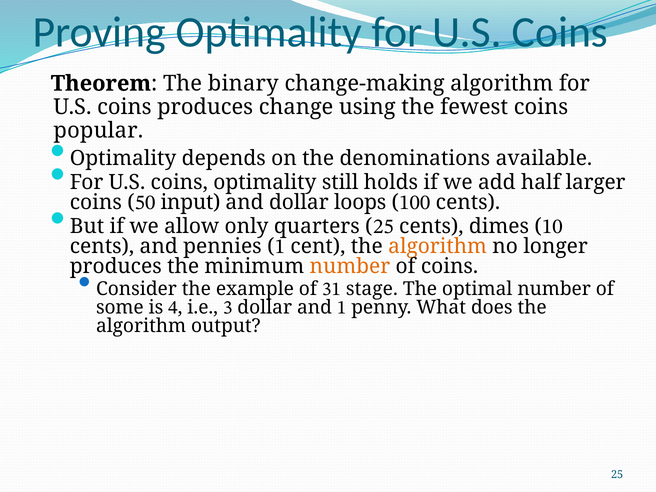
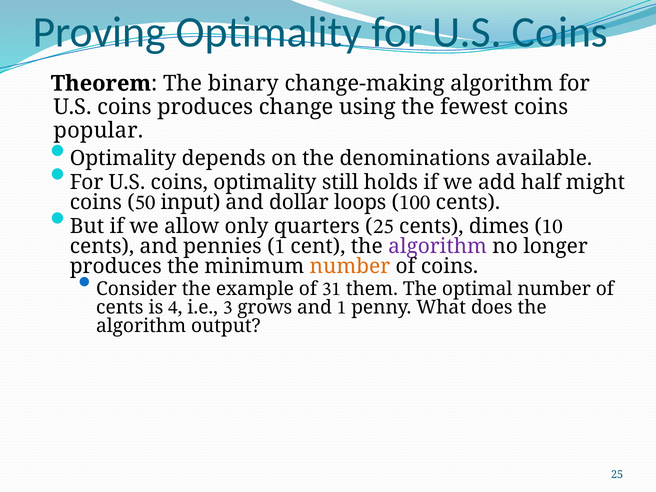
larger: larger -> might (595, 182)
algorithm colour: orange -> purple (438, 246)
stage: stage -> them (372, 289)
some: some -> cents (120, 307)
dollar: dollar -> grows (265, 307)
